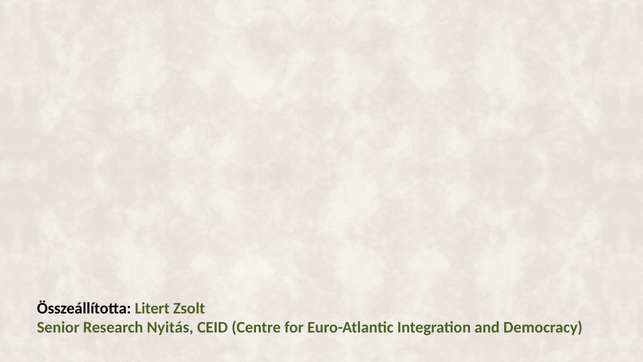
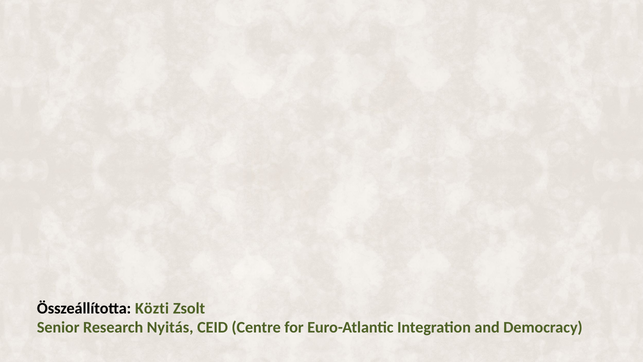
Litert: Litert -> Közti (152, 308)
